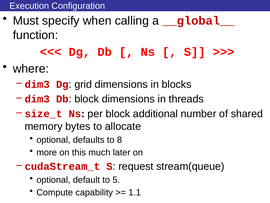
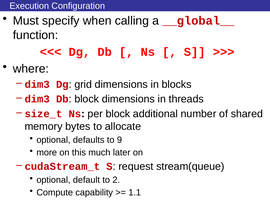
8: 8 -> 9 (119, 140)
5: 5 -> 2 (116, 179)
